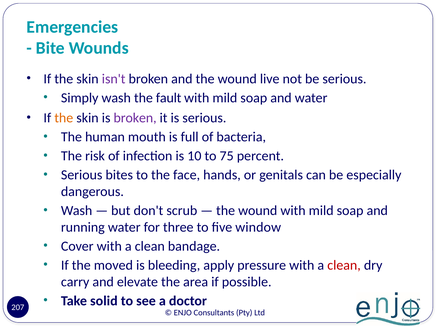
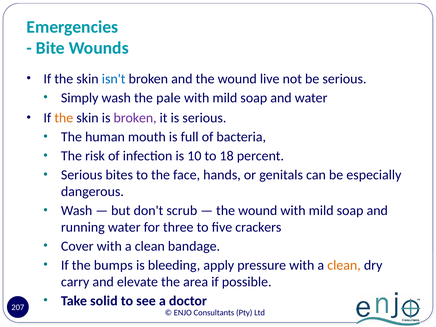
isn't colour: purple -> blue (114, 79)
fault: fault -> pale (168, 98)
75: 75 -> 18 (227, 156)
window: window -> crackers (258, 227)
moved: moved -> bumps (113, 265)
clean colour: red -> orange (344, 265)
